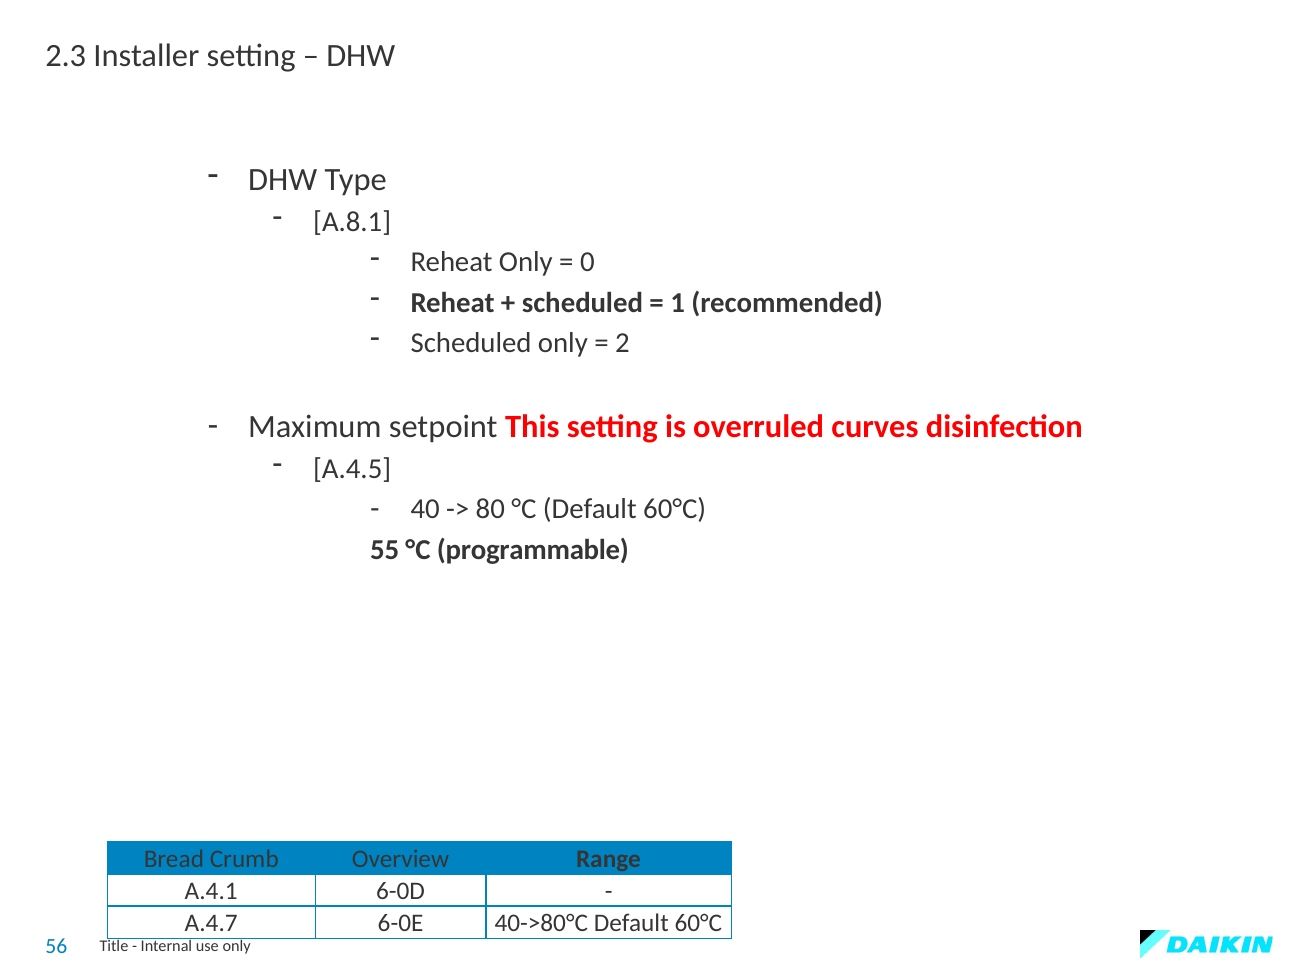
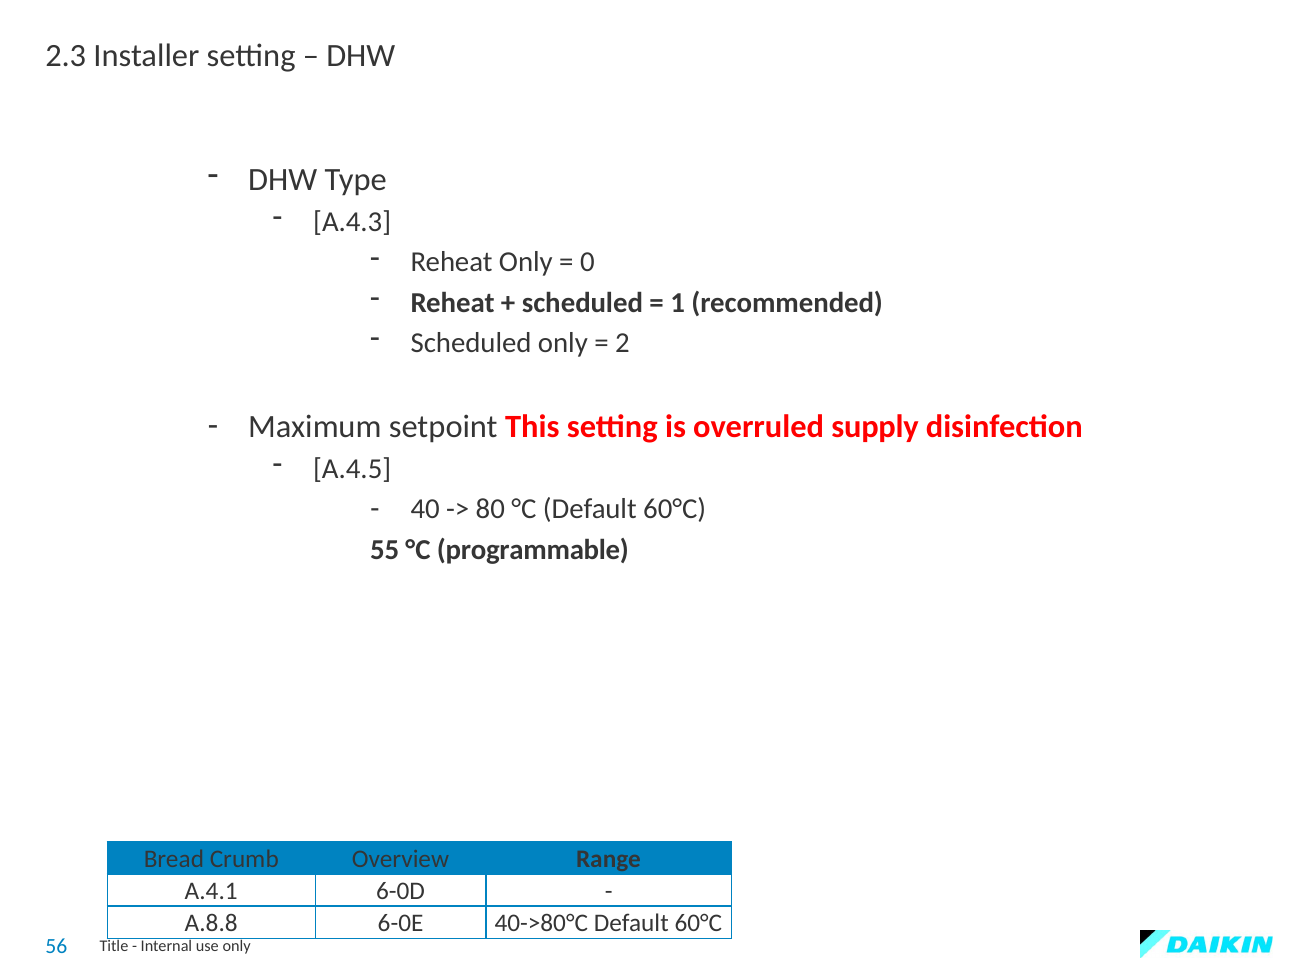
A.8.1: A.8.1 -> A.4.3 (352, 222)
curves: curves -> supply (875, 427)
A.4.7: A.4.7 -> A.8.8 (211, 924)
